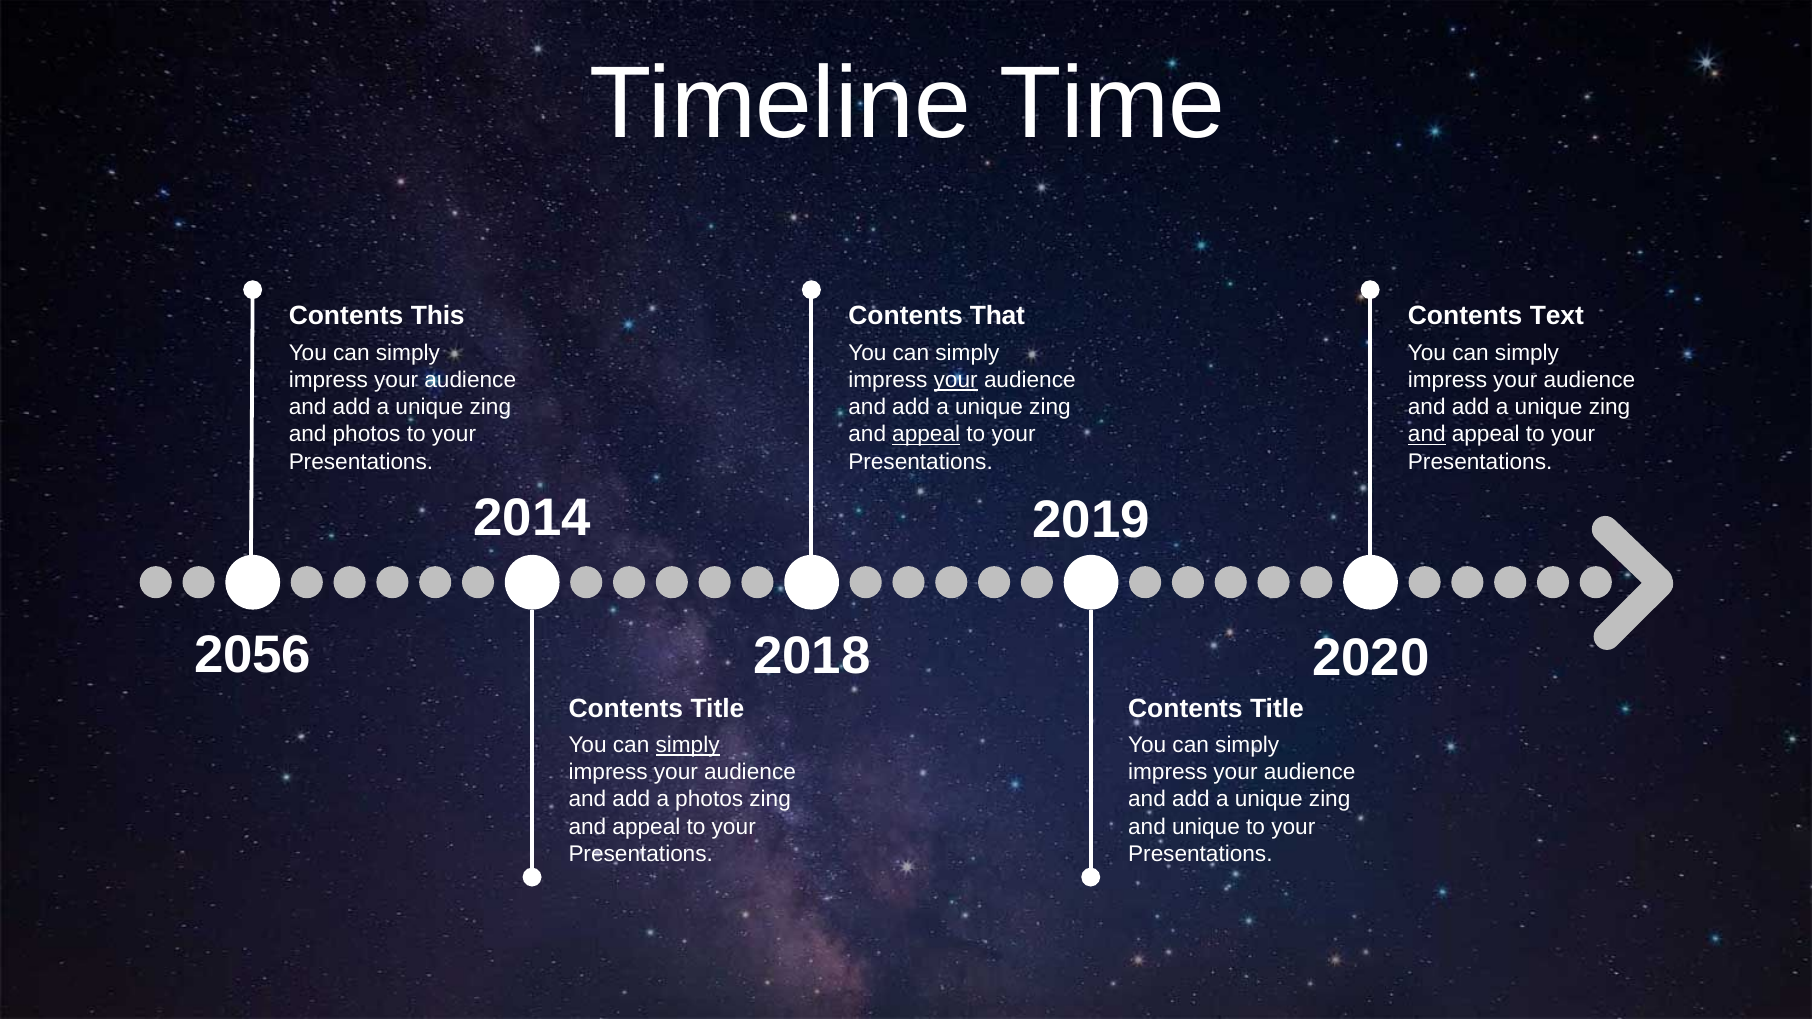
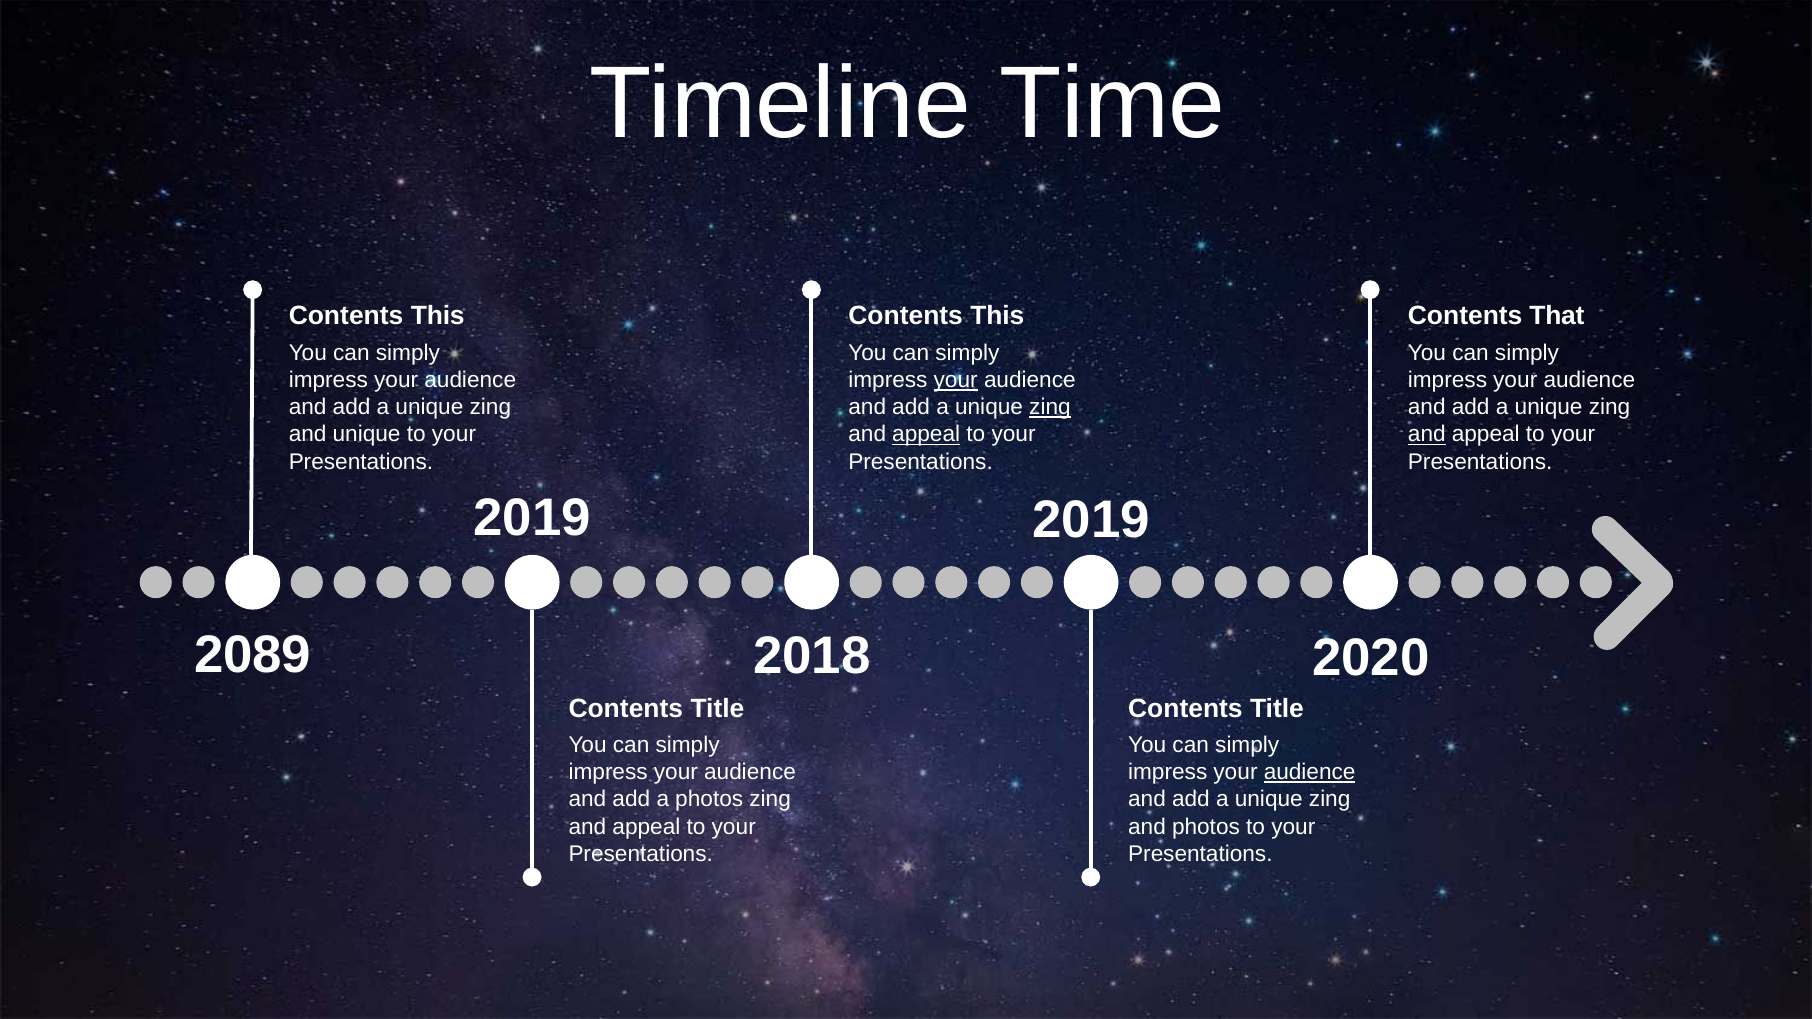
That: That -> This (997, 316)
Text: Text -> That (1557, 316)
zing underline: none -> present (1050, 407)
and photos: photos -> unique (367, 435)
2014: 2014 -> 2019 (532, 519)
2056: 2056 -> 2089 (253, 655)
simply underline: present -> none (688, 745)
audience underline: none -> present (1310, 772)
and unique: unique -> photos (1206, 827)
